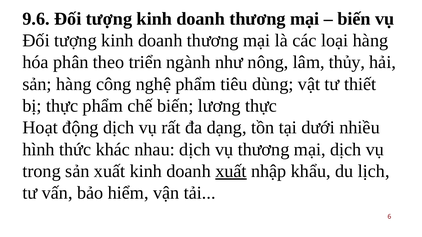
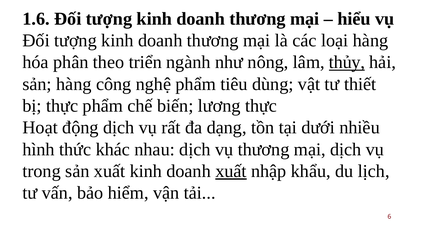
9.6: 9.6 -> 1.6 (36, 19)
biến: biến -> hiểu (354, 19)
thủy underline: none -> present (347, 62)
